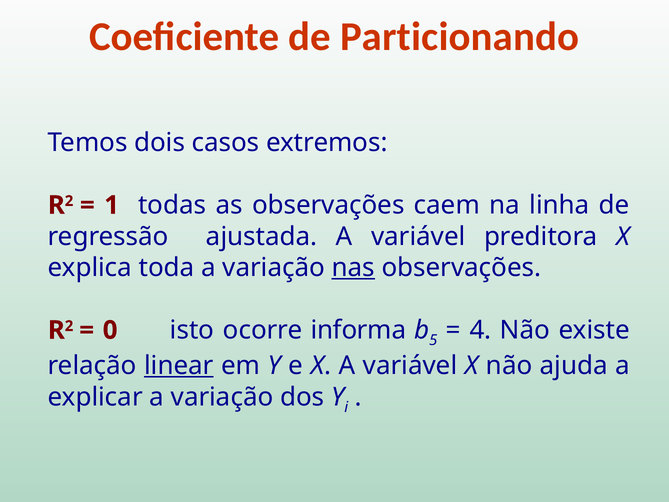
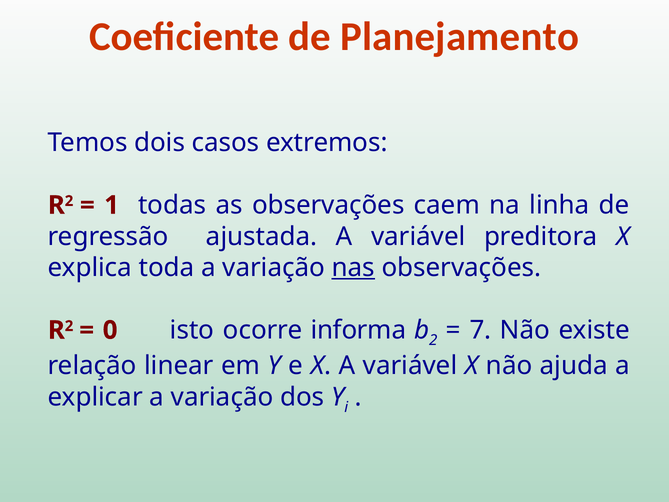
Particionando: Particionando -> Planejamento (460, 37)
5: 5 -> 2 (433, 340)
4: 4 -> 7 (480, 330)
linear underline: present -> none (179, 366)
